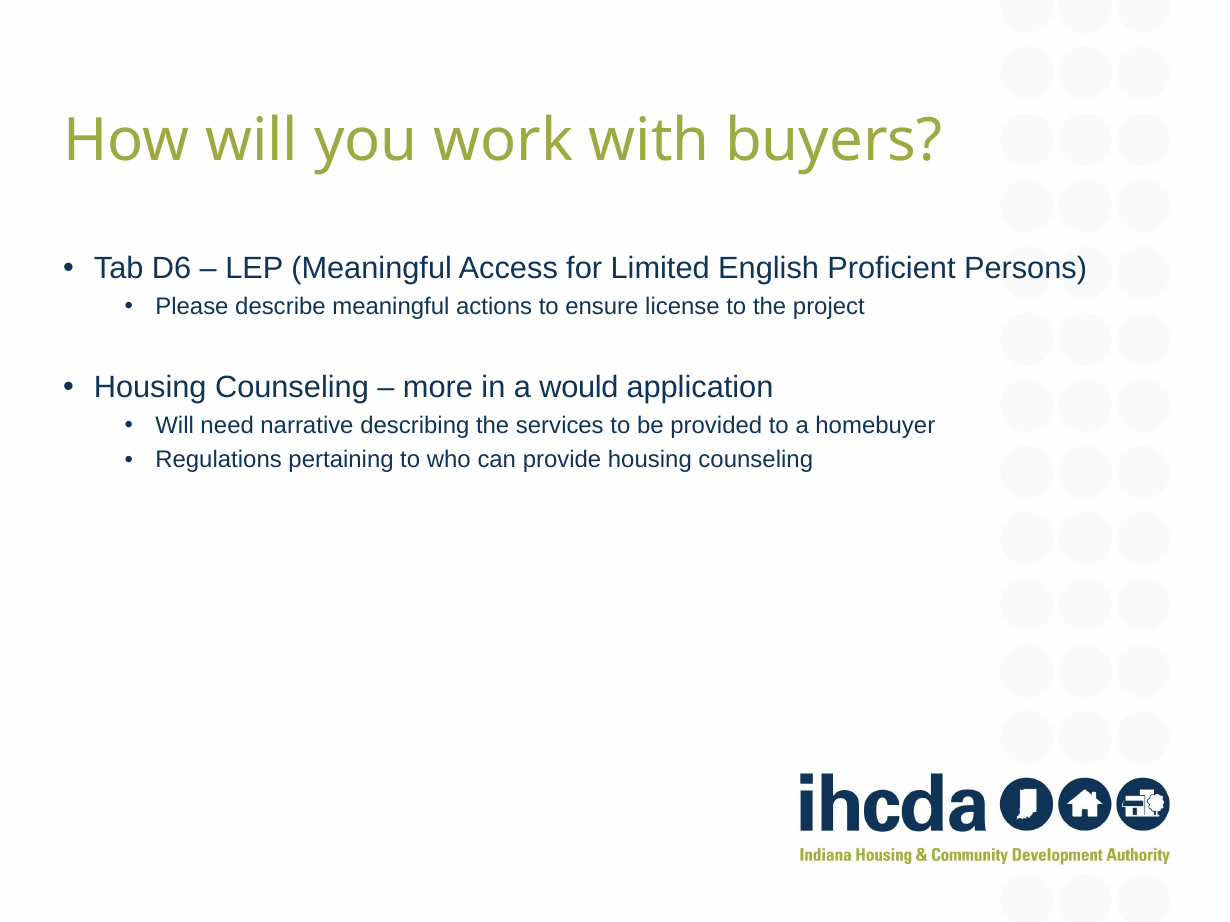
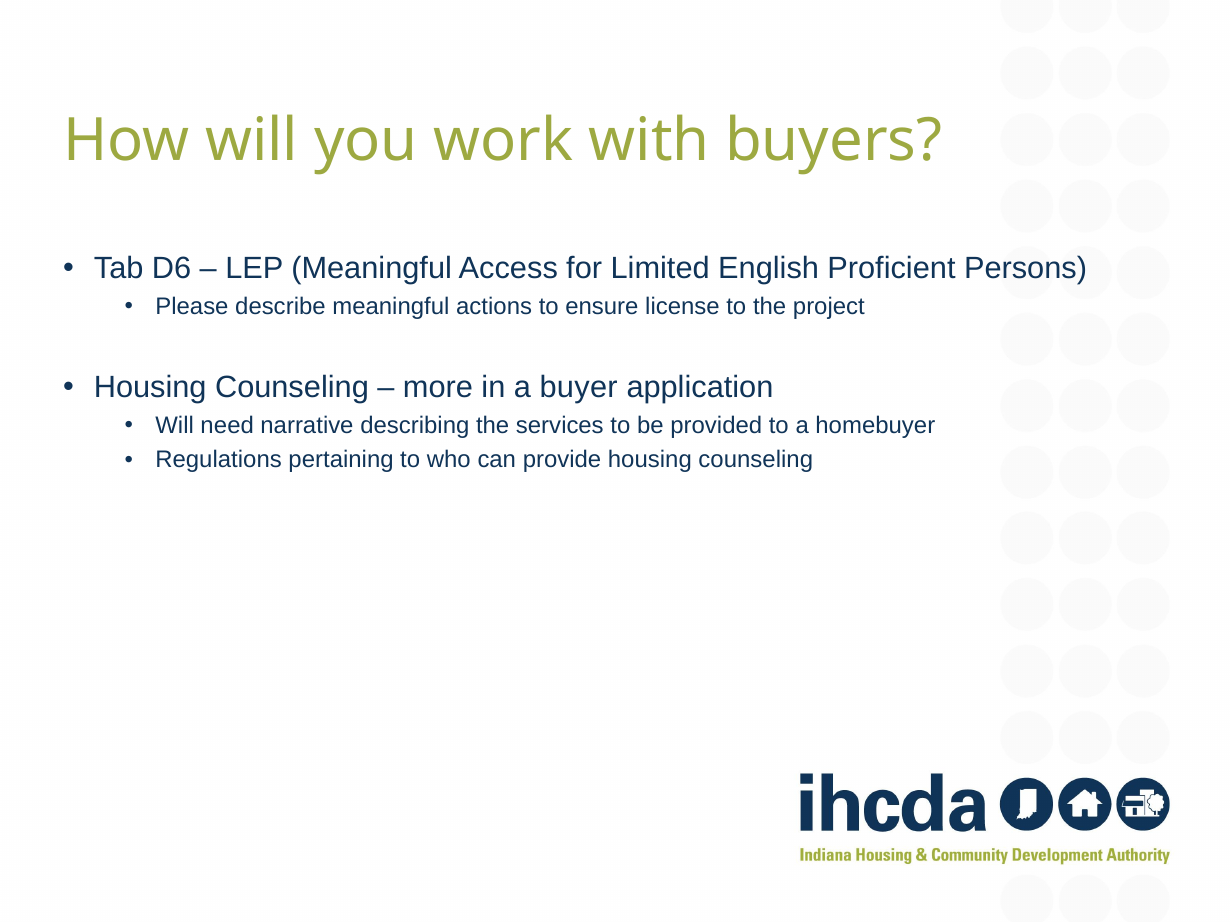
would: would -> buyer (579, 388)
